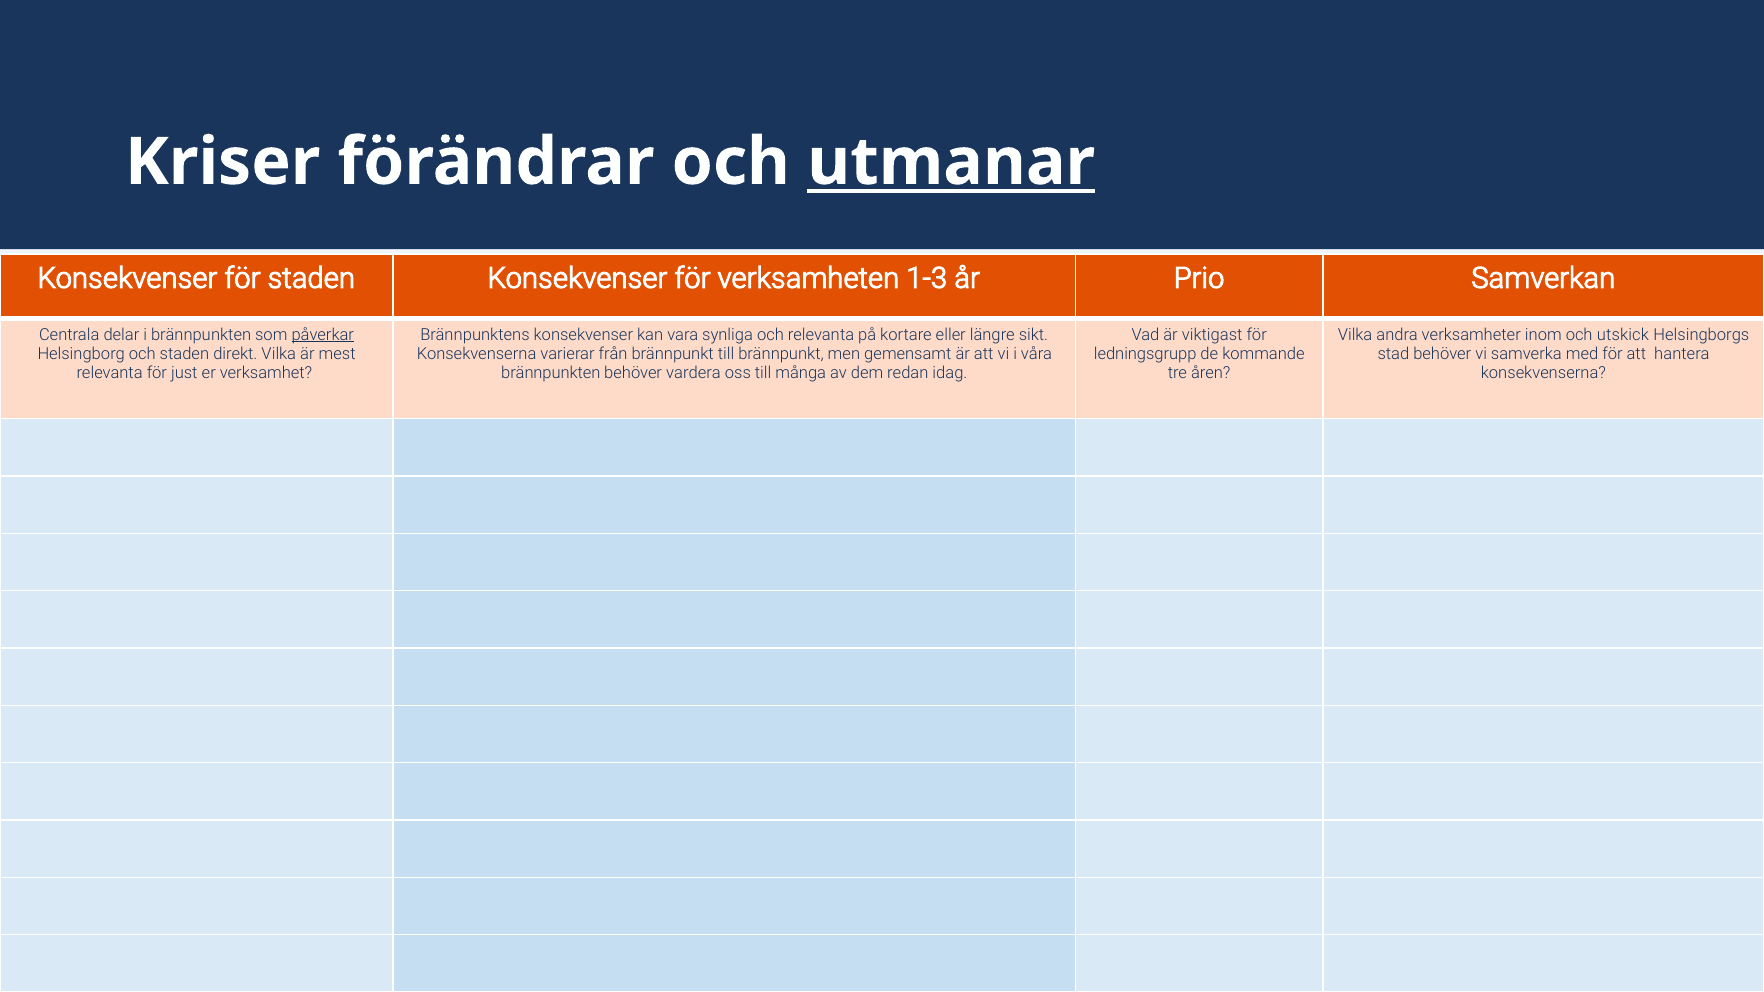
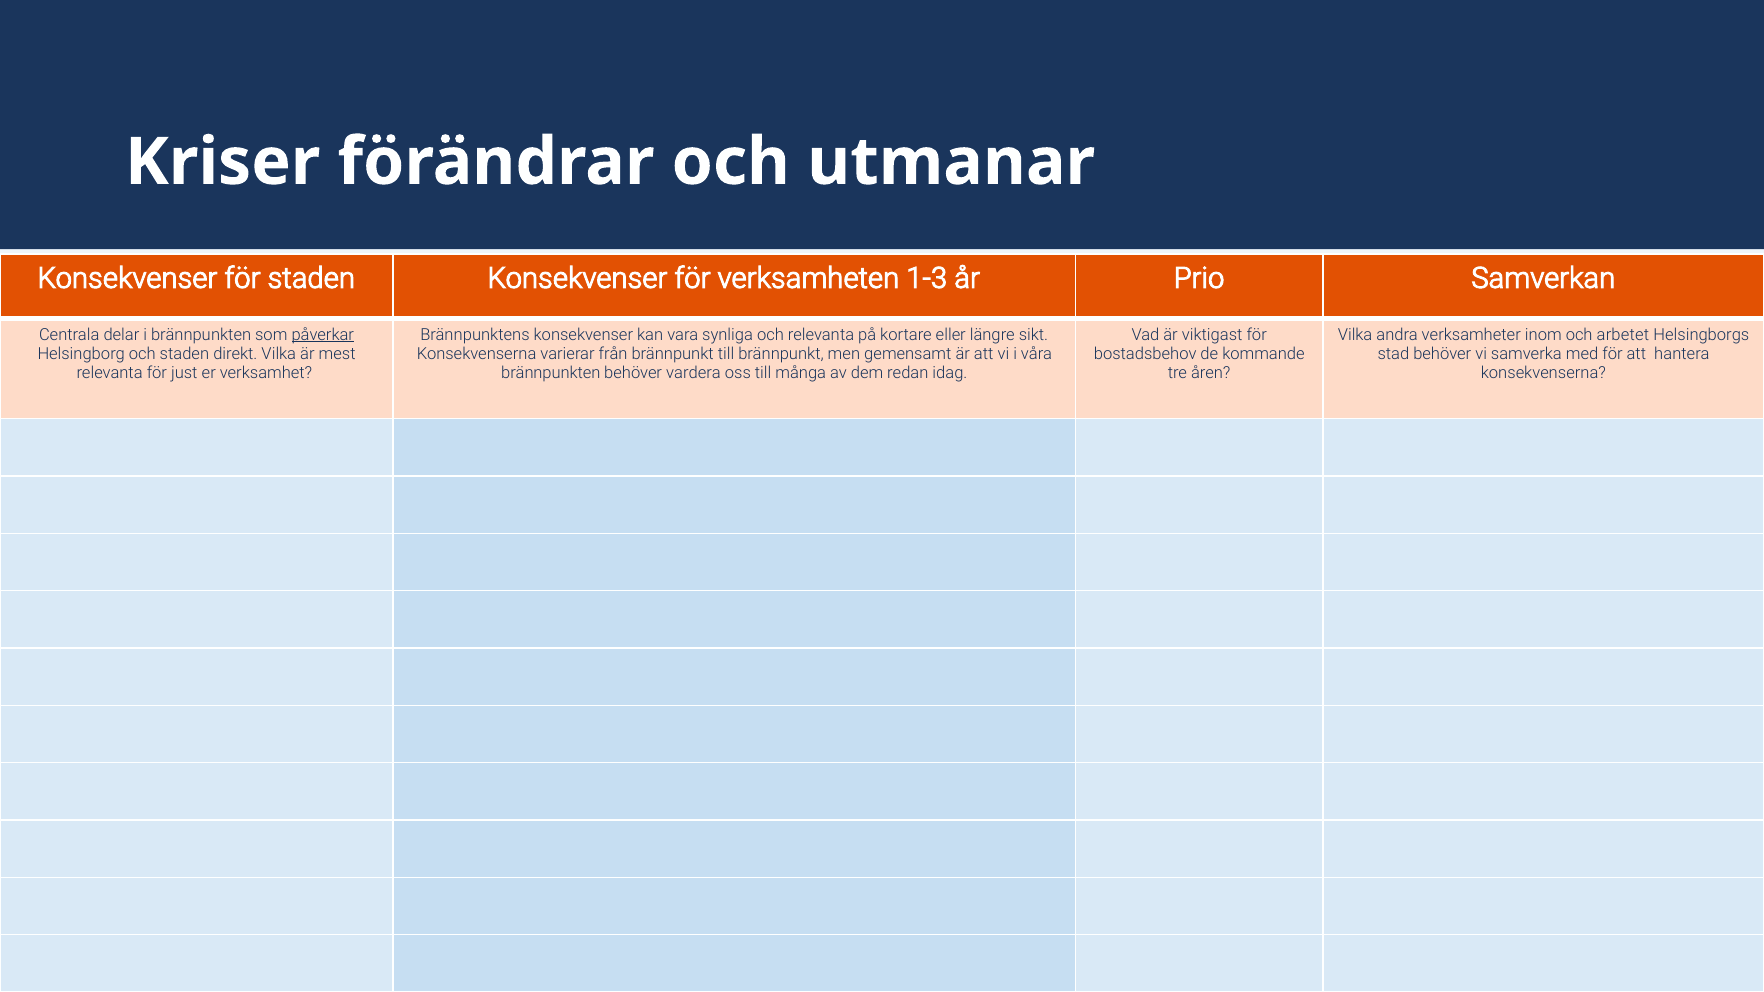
utmanar underline: present -> none (951, 162)
utskick: utskick -> arbetet (1623, 335)
ledningsgrupp: ledningsgrupp -> bostadsbehov (1145, 354)
